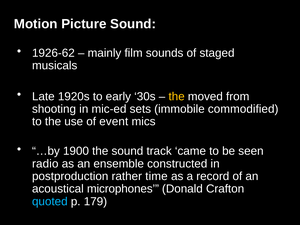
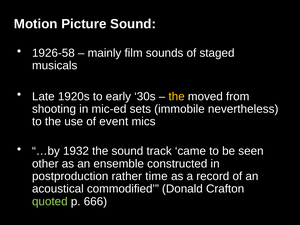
1926-62: 1926-62 -> 1926-58 (53, 53)
commodified: commodified -> nevertheless (243, 109)
1900: 1900 -> 1932 (76, 151)
radio: radio -> other (45, 164)
microphones: microphones -> commodified (123, 189)
quoted colour: light blue -> light green (50, 201)
179: 179 -> 666 (95, 201)
